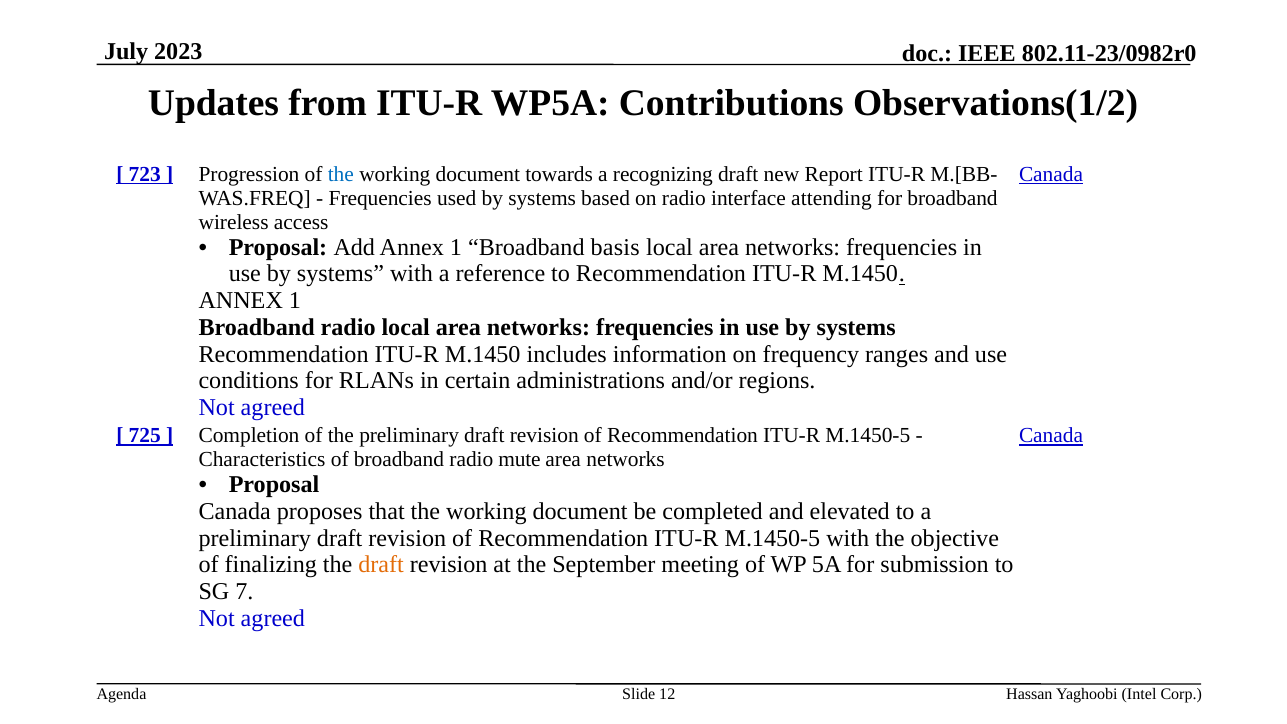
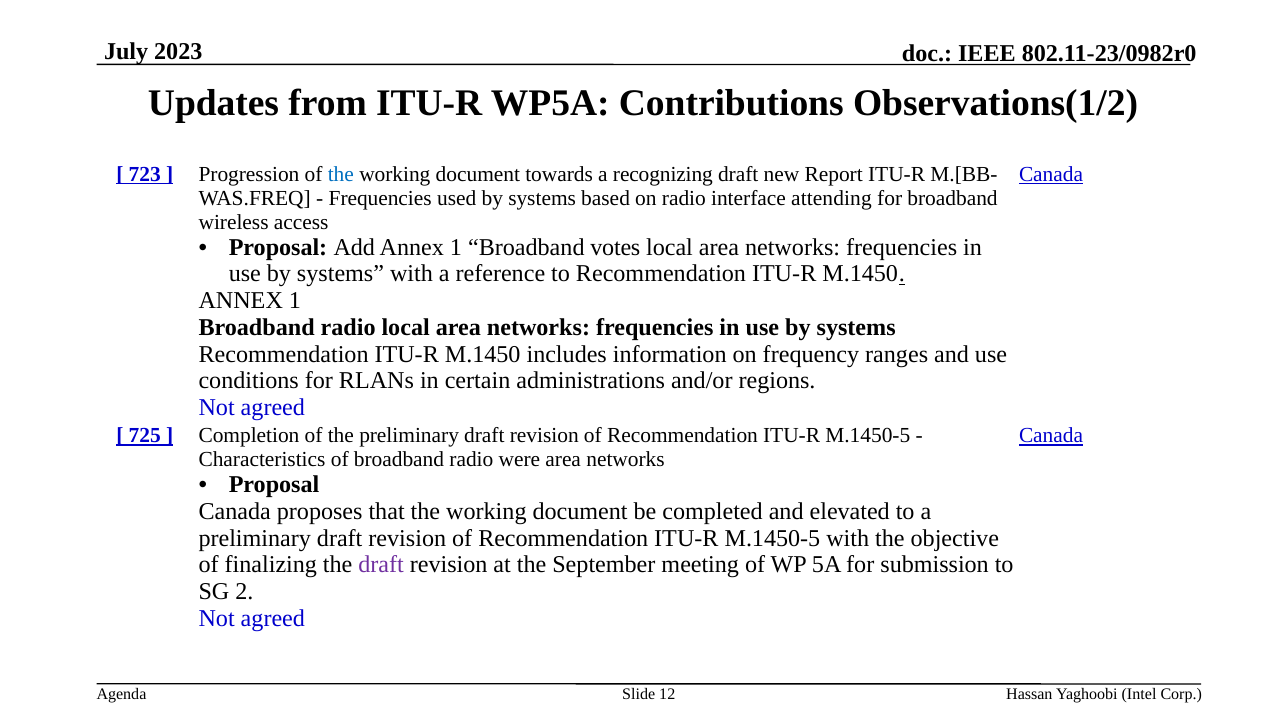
basis: basis -> votes (615, 247)
mute: mute -> were (519, 459)
draft colour: orange -> purple (381, 565)
7: 7 -> 2 (244, 591)
